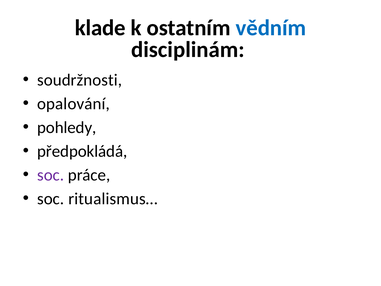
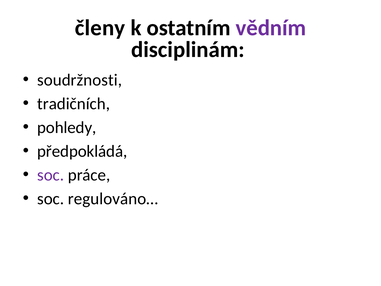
klade: klade -> členy (100, 28)
vědním colour: blue -> purple (271, 28)
opalování: opalování -> tradičních (74, 104)
ritualismus…: ritualismus… -> regulováno… (113, 199)
